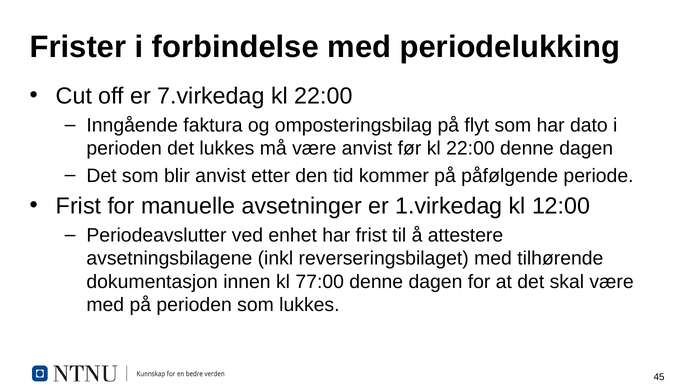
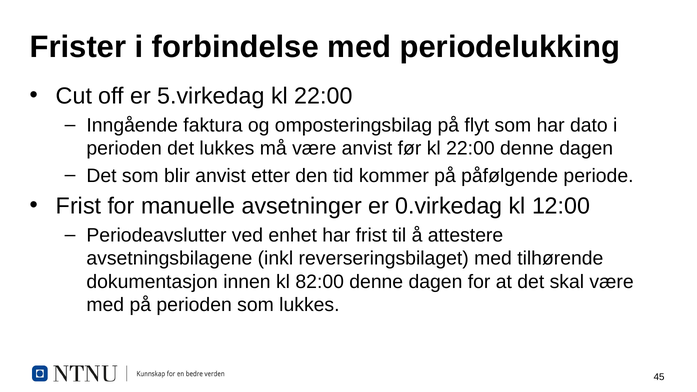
7.virkedag: 7.virkedag -> 5.virkedag (211, 96)
1.virkedag: 1.virkedag -> 0.virkedag (449, 206)
77:00: 77:00 -> 82:00 (320, 282)
